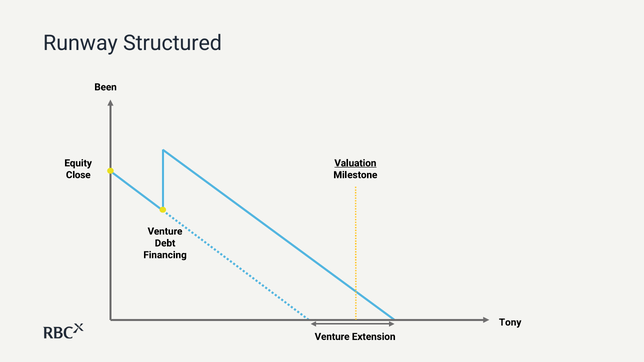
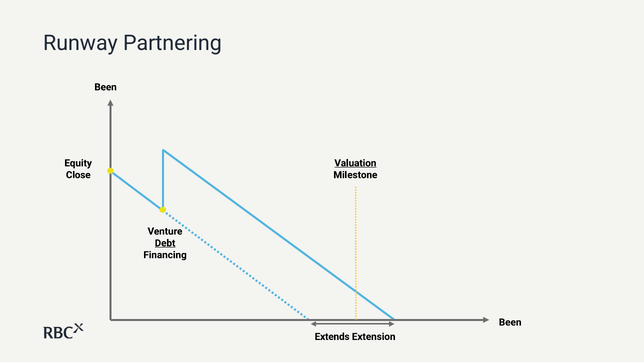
Structured: Structured -> Partnering (172, 43)
Debt underline: none -> present (165, 243)
Tony: Tony -> Been (510, 323)
Venture: Venture -> Extends (332, 337)
